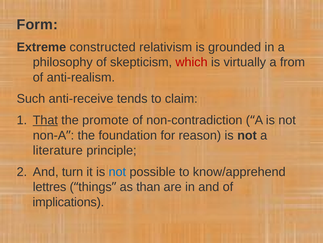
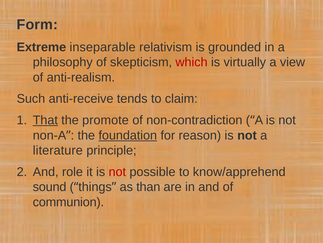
constructed: constructed -> inseparable (103, 47)
from: from -> view (292, 62)
foundation underline: none -> present (128, 135)
turn: turn -> role (72, 171)
not colour: blue -> red (117, 171)
lettres: lettres -> sound (50, 186)
implications: implications -> communion (68, 202)
